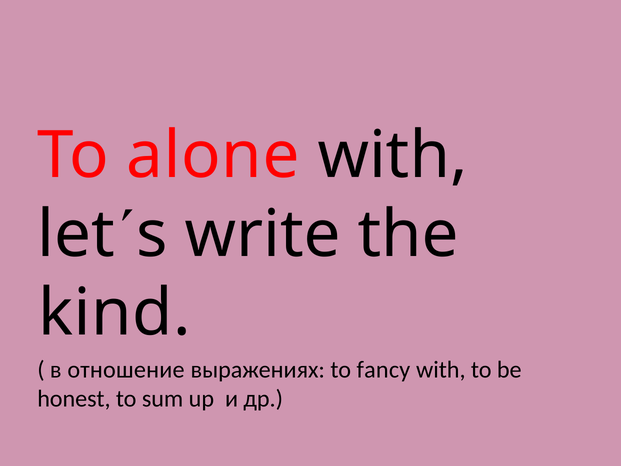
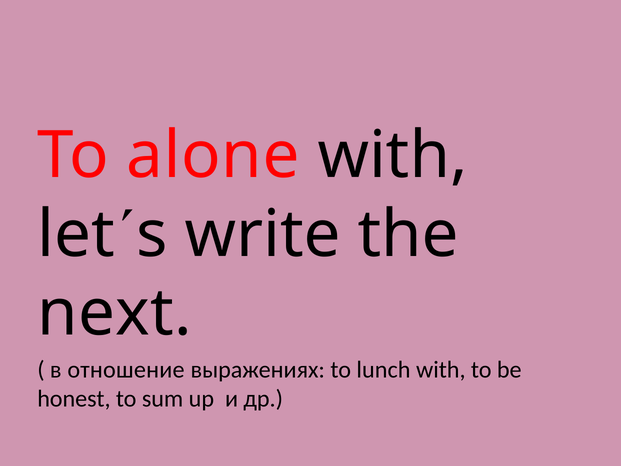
kind: kind -> next (115, 313)
fancy: fancy -> lunch (383, 369)
